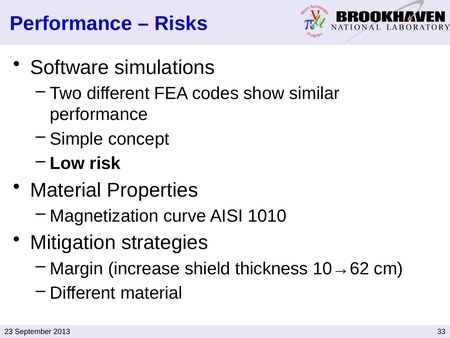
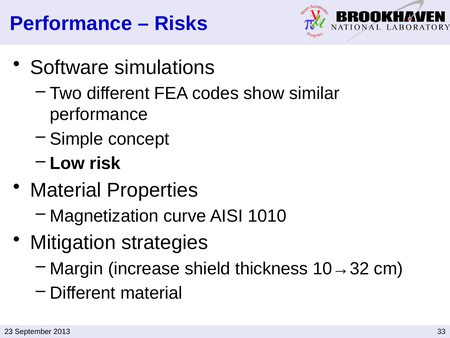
10→62: 10→62 -> 10→32 (341, 268)
